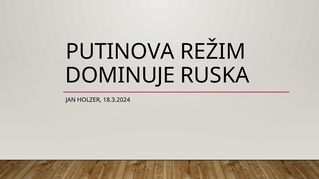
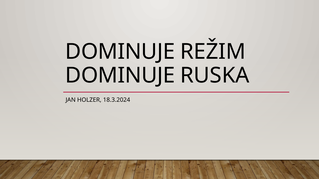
PUTINOVA: PUTINOVA -> DOMINUJE (120, 52)
